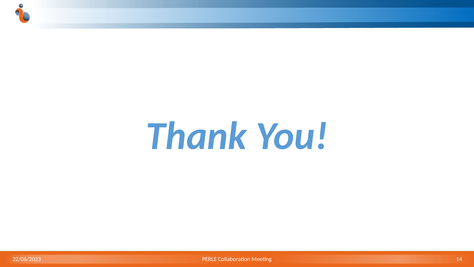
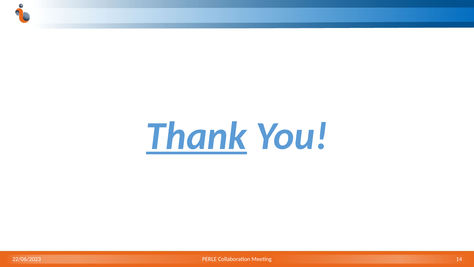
Thank underline: none -> present (196, 136)
